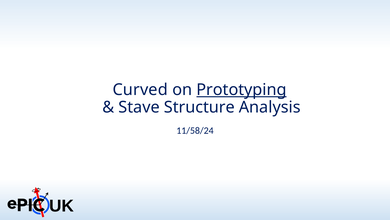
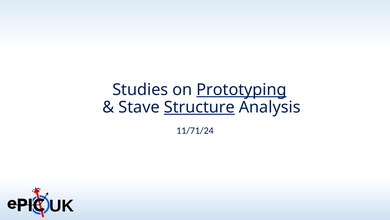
Curved: Curved -> Studies (140, 89)
Structure underline: none -> present (199, 107)
11/58/24: 11/58/24 -> 11/71/24 (195, 130)
